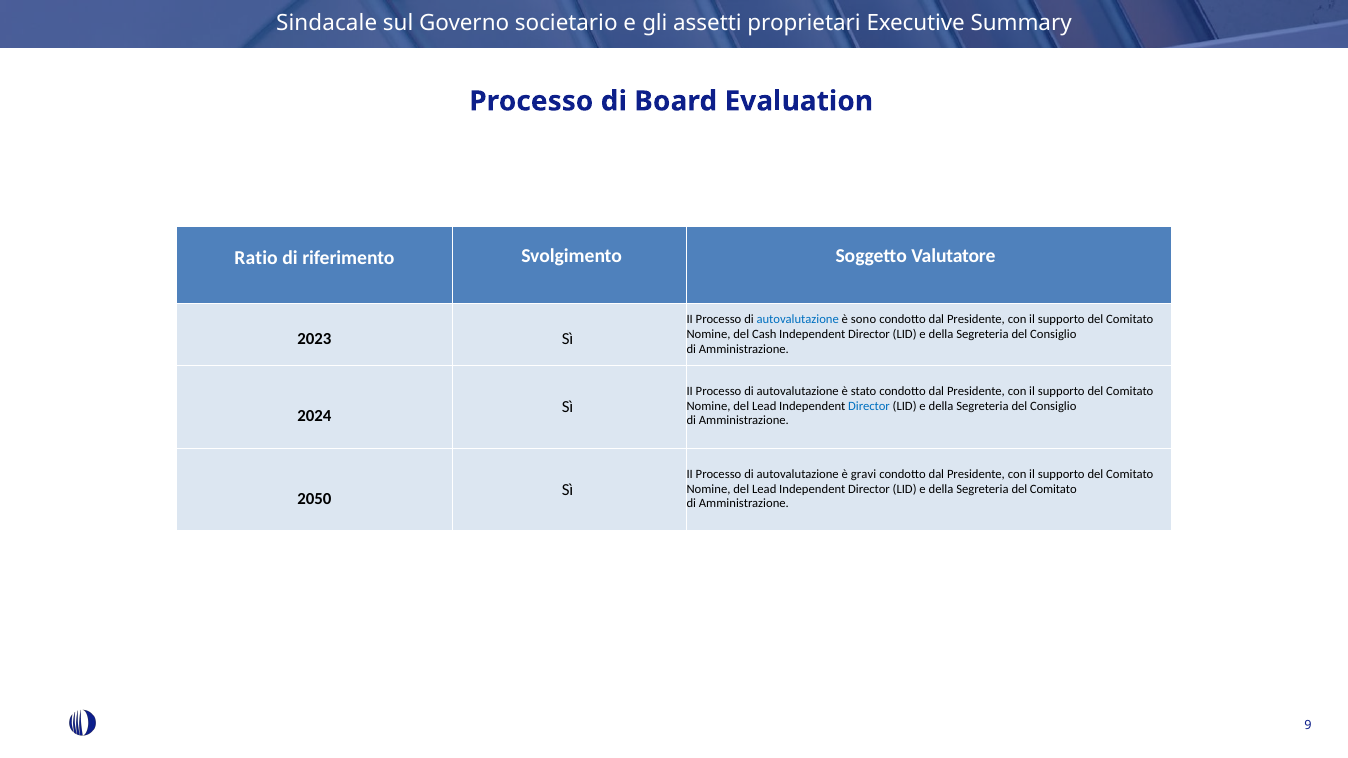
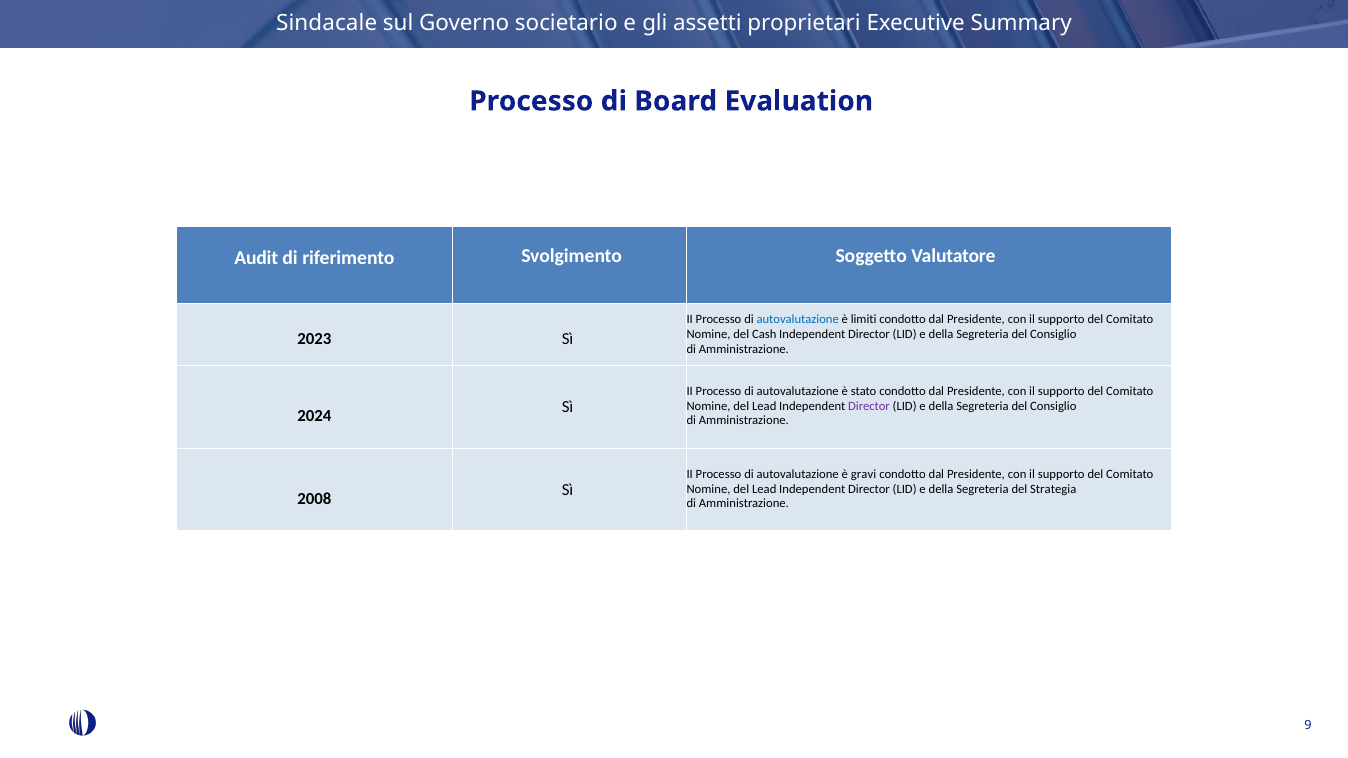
Ratio: Ratio -> Audit (256, 258)
sono: sono -> limiti (864, 320)
Director colour: blue -> purple (869, 406)
Segreteria del Comitato: Comitato -> Strategia (1053, 489)
2050: 2050 -> 2008 (314, 499)
